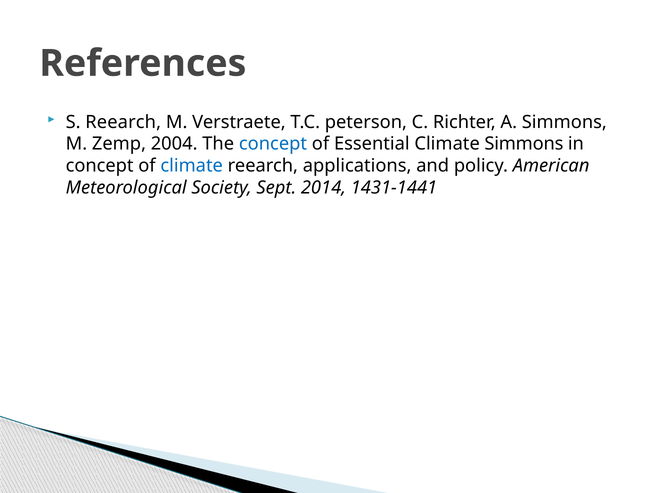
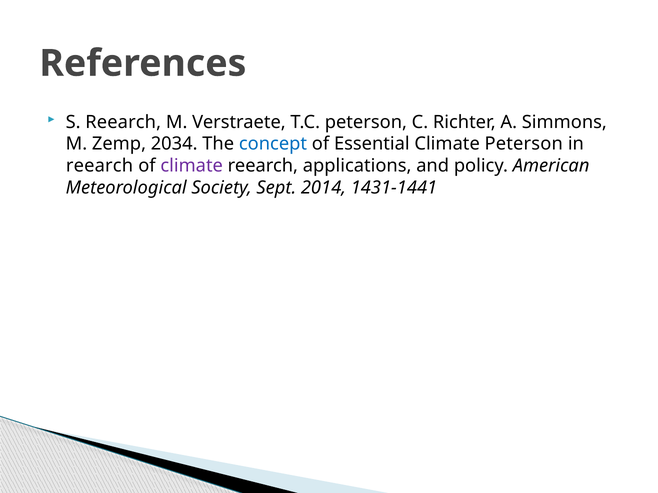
2004: 2004 -> 2034 (174, 144)
Climate Simmons: Simmons -> Peterson (524, 144)
concept: concept -> reearch (99, 166)
climate colour: blue -> purple (192, 166)
